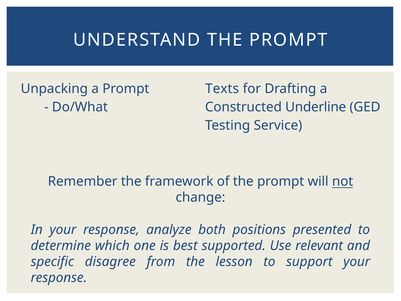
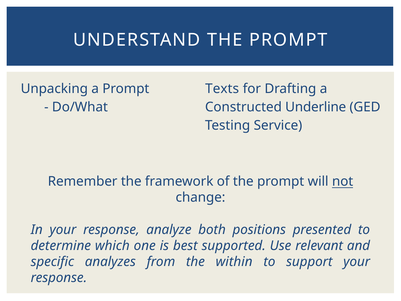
disagree: disagree -> analyzes (110, 262)
lesson: lesson -> within (234, 262)
